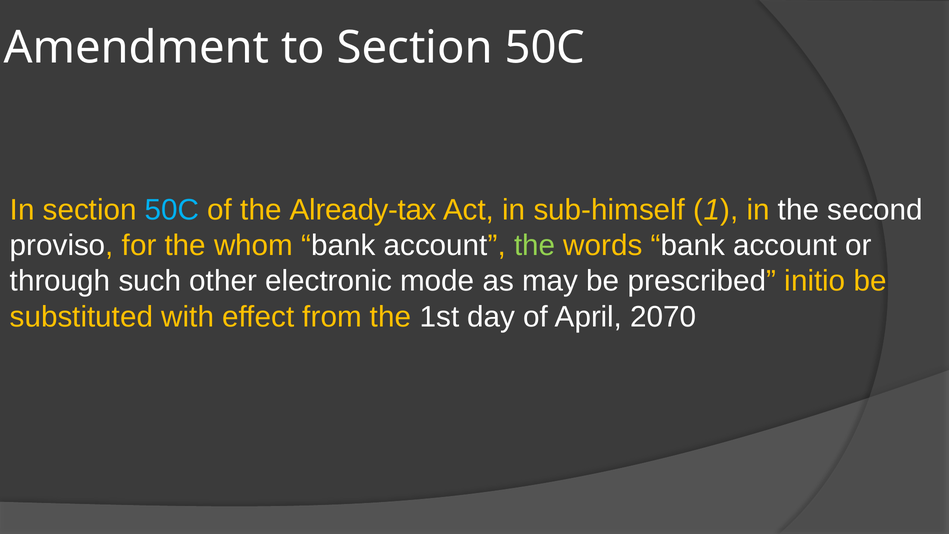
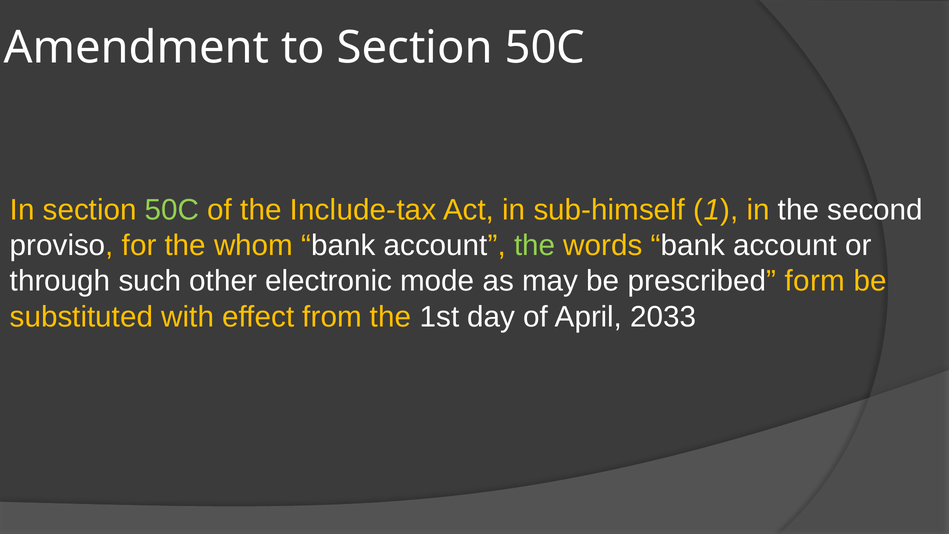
50C colour: light blue -> light green (172, 210)
Already-tax: Already-tax -> Include-tax (363, 210)
initio: initio -> form (815, 281)
2070: 2070 -> 2033 (663, 317)
